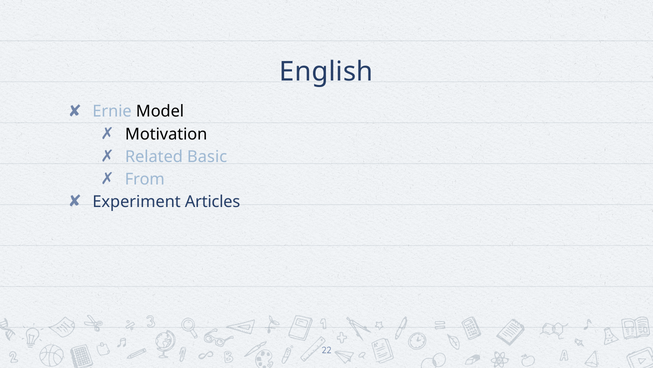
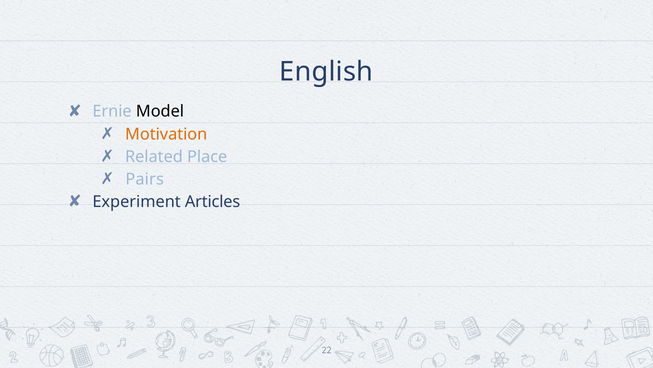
Motivation colour: black -> orange (166, 134)
Basic: Basic -> Place (207, 156)
From: From -> Pairs (145, 179)
